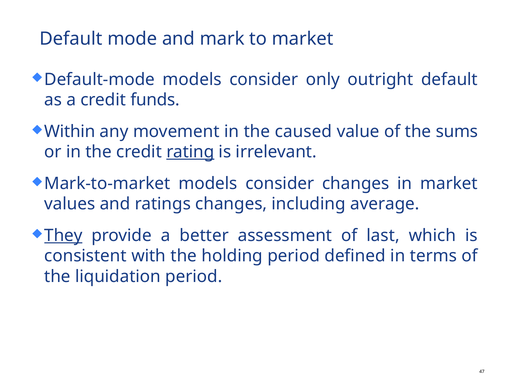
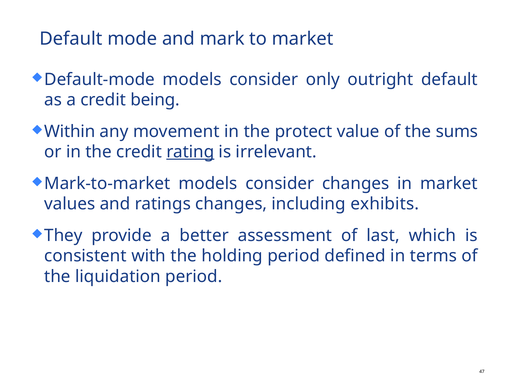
funds: funds -> being (155, 100)
caused: caused -> protect (303, 131)
average: average -> exhibits (385, 204)
They underline: present -> none (63, 236)
